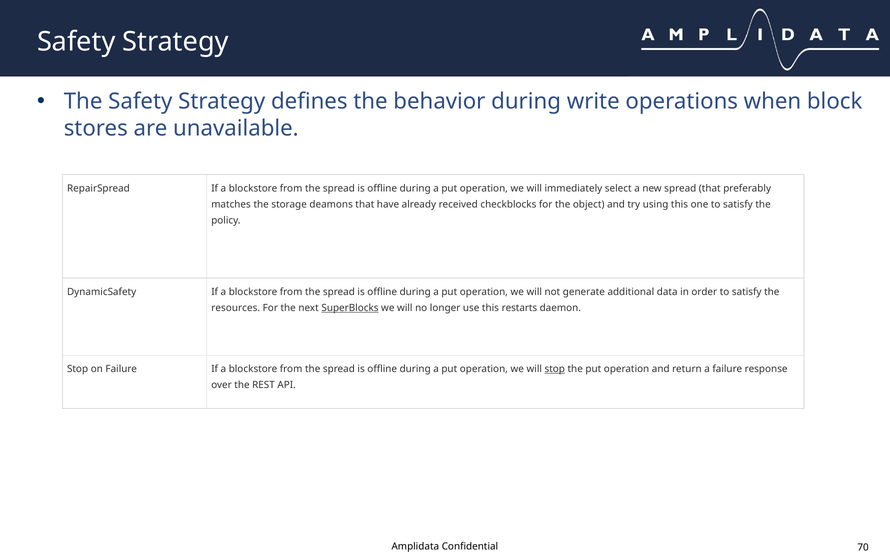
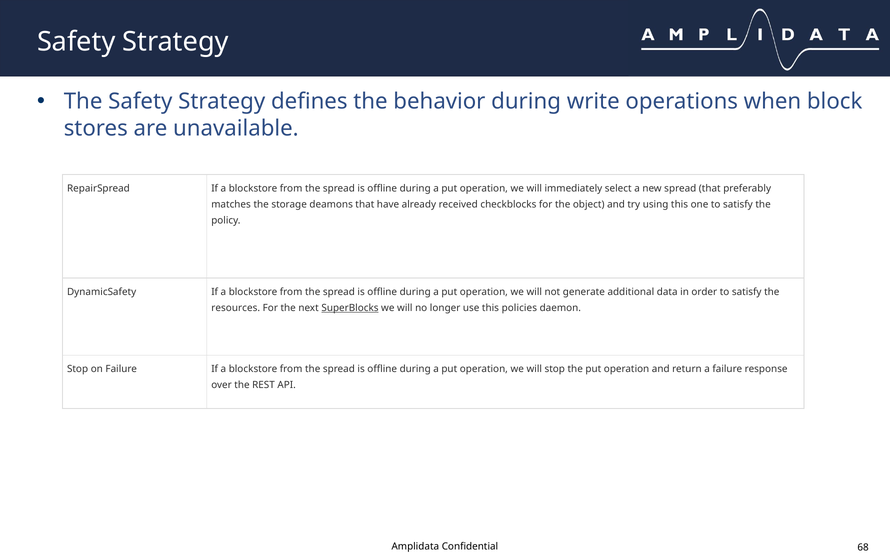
restarts: restarts -> policies (519, 308)
stop underline: present -> none (555, 368)
70: 70 -> 68 (863, 547)
